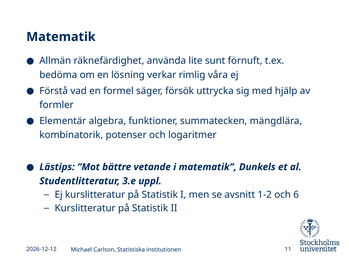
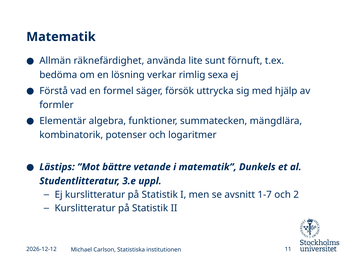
våra: våra -> sexa (218, 75)
1-2: 1-2 -> 1-7 (265, 194)
6: 6 -> 2 (296, 194)
